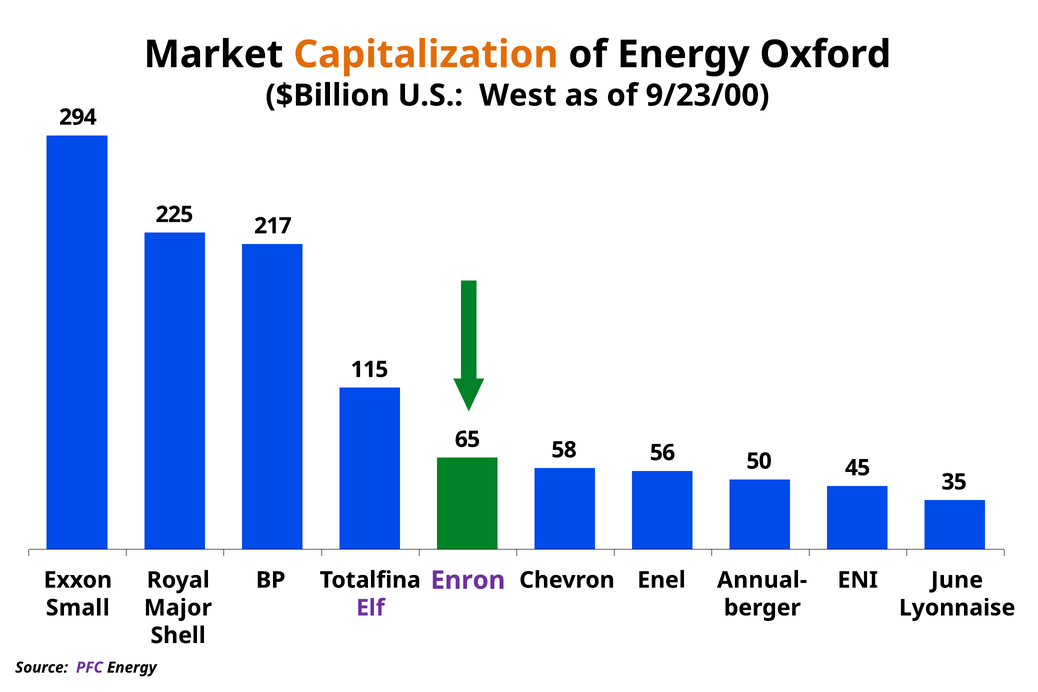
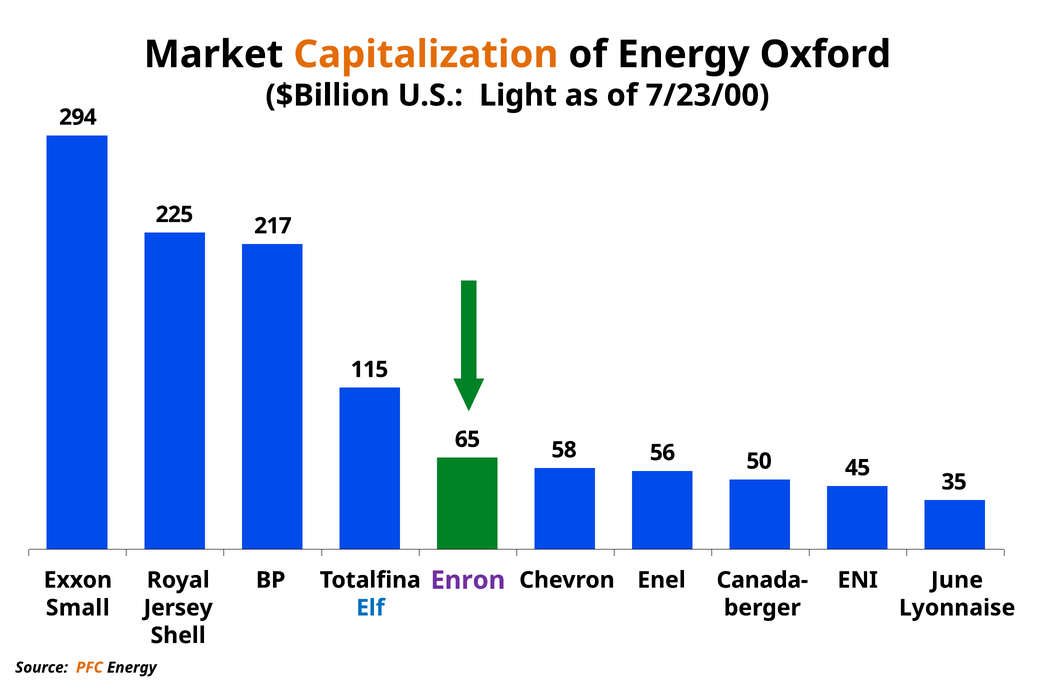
West: West -> Light (518, 95)
9/23/00: 9/23/00 -> 7/23/00 (708, 95)
Annual-: Annual- -> Canada- (762, 580)
Major: Major -> Jersey (178, 608)
Elf colour: purple -> blue (370, 608)
PFC colour: purple -> orange (89, 667)
